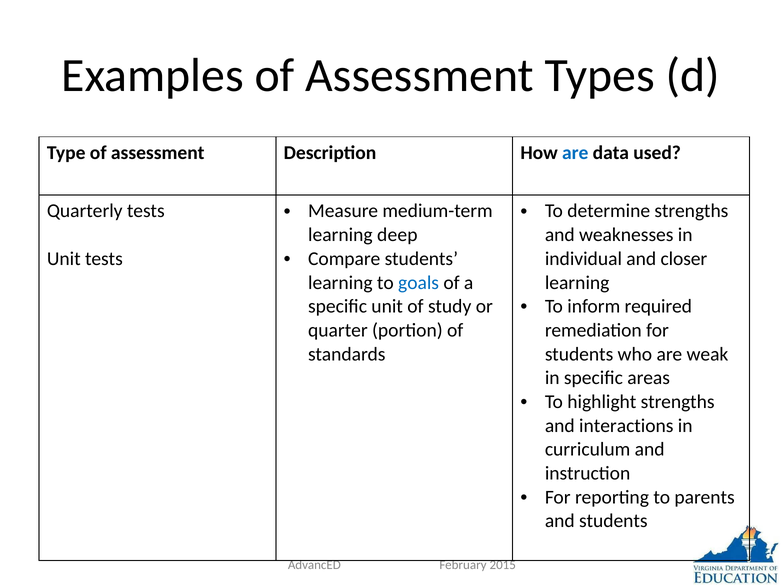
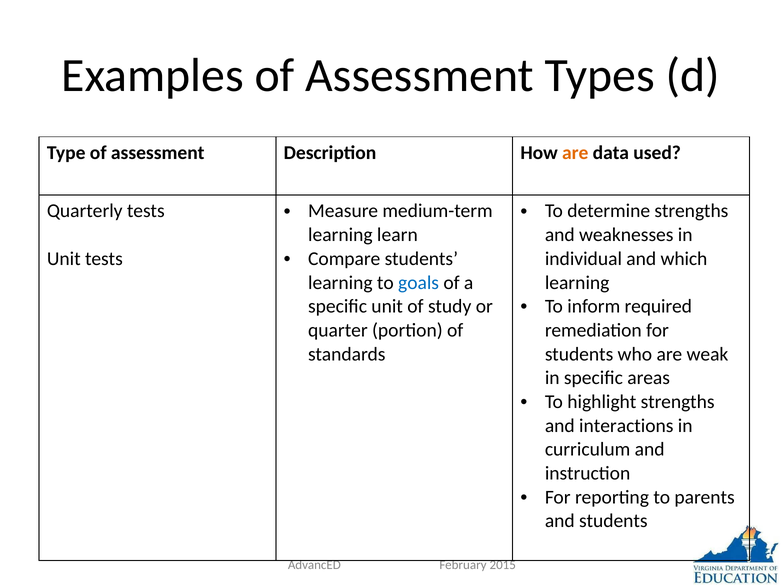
are colour: blue -> orange (575, 153)
deep: deep -> learn (397, 235)
closer: closer -> which (684, 259)
